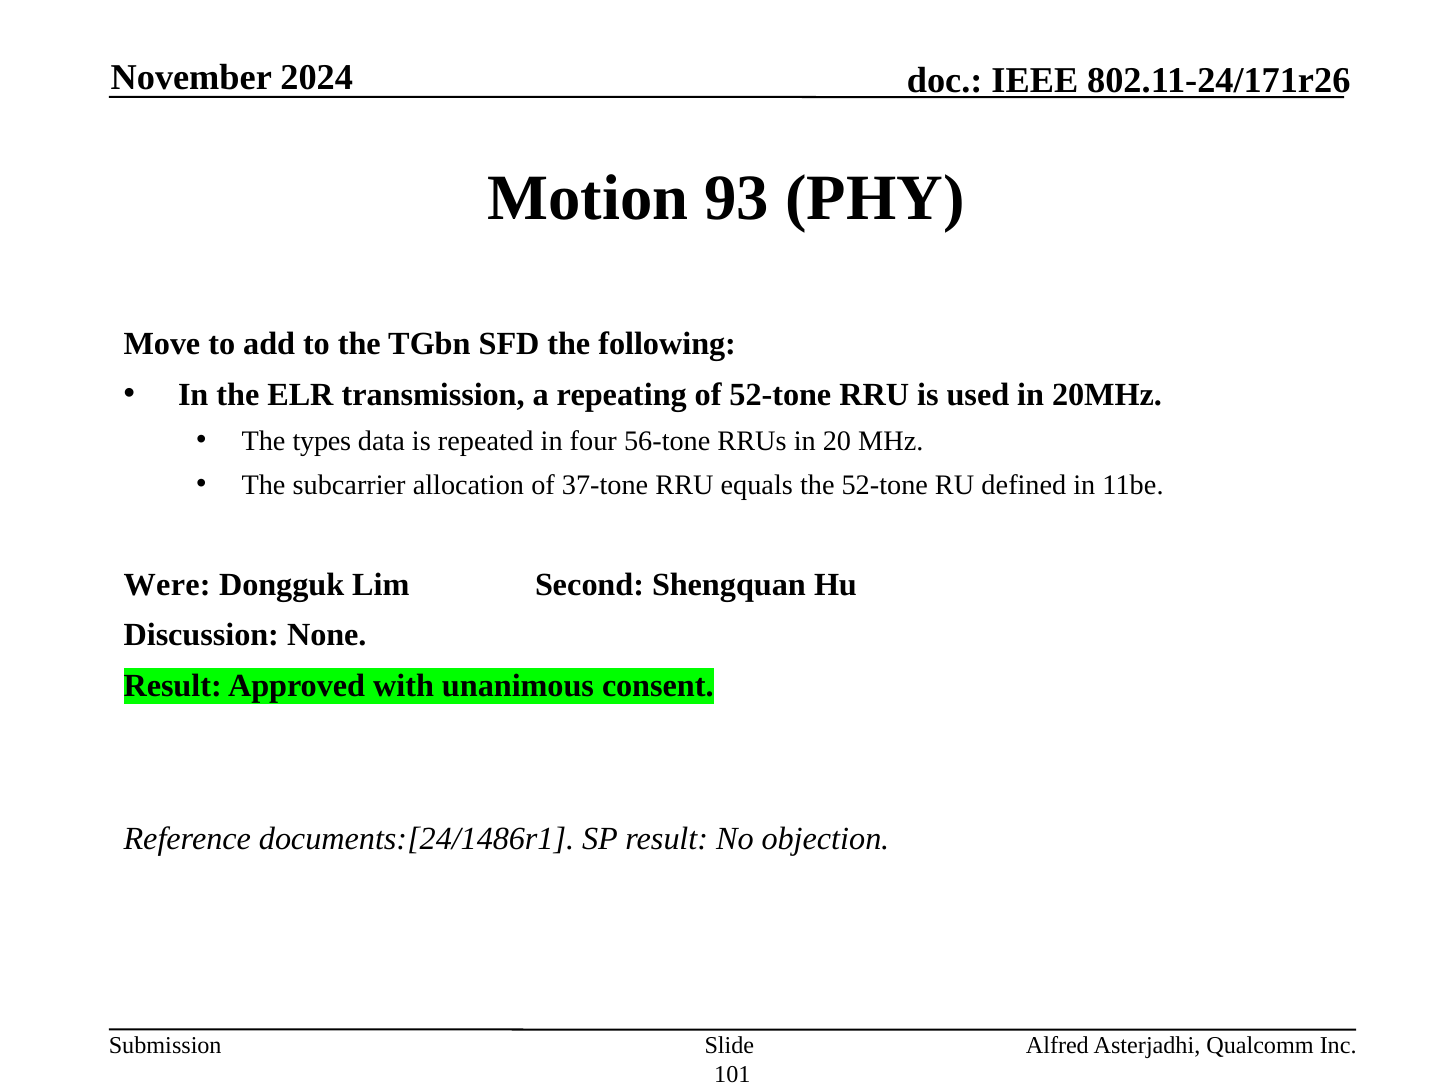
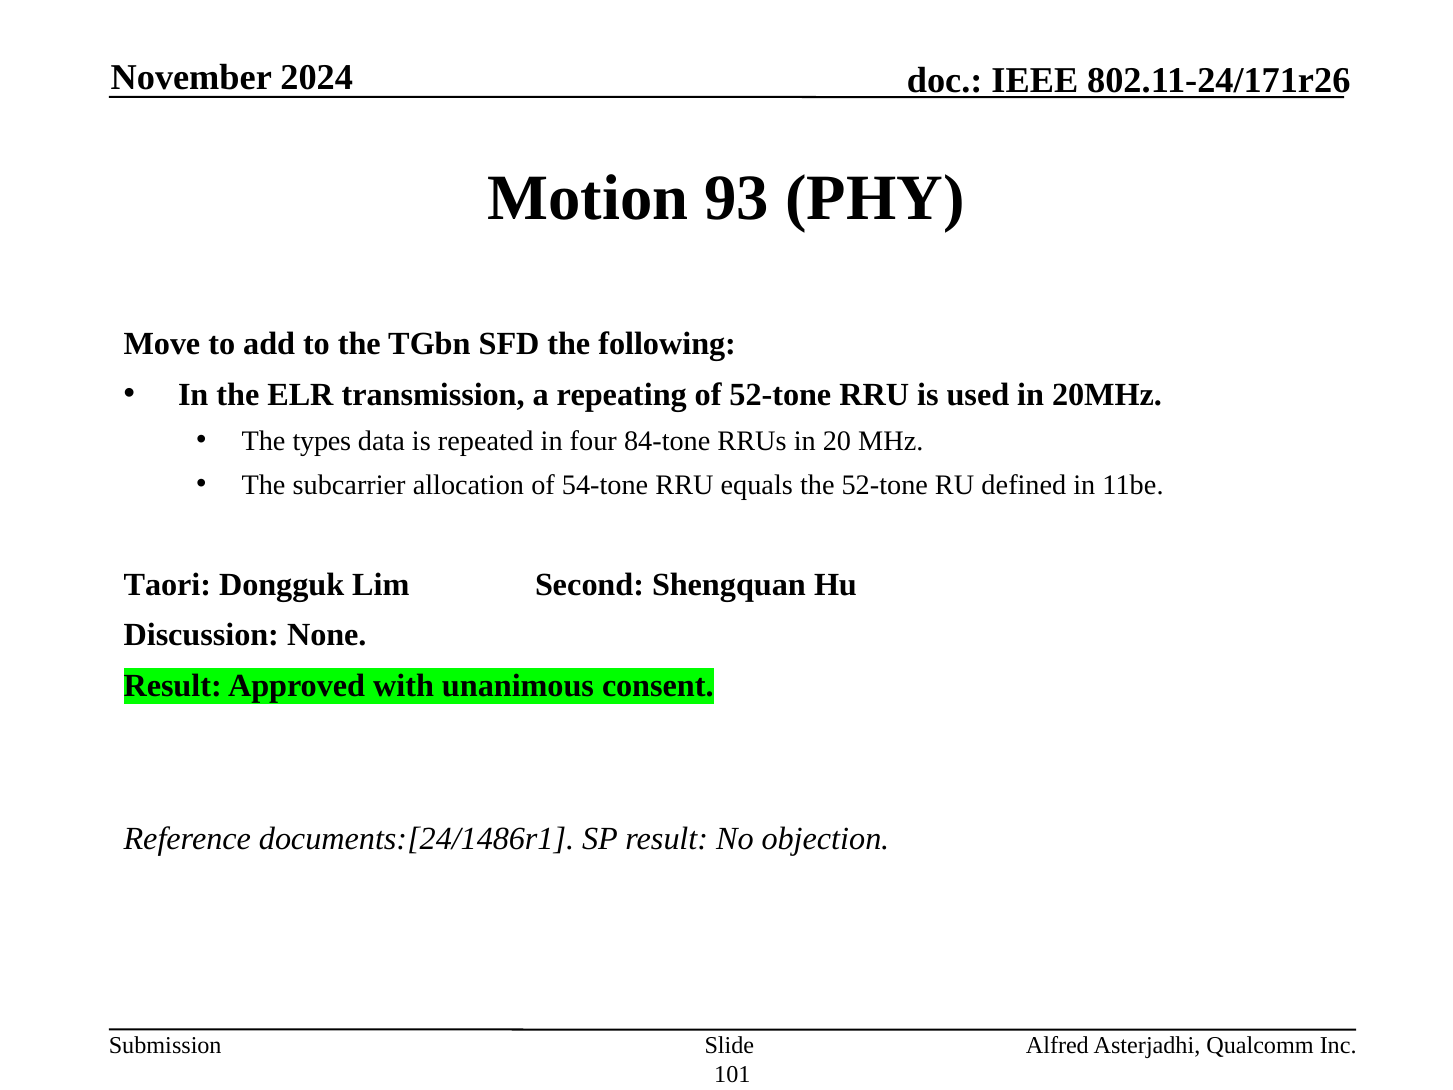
56-tone: 56-tone -> 84-tone (667, 441)
37-tone: 37-tone -> 54-tone (605, 485)
Were: Were -> Taori (167, 584)
